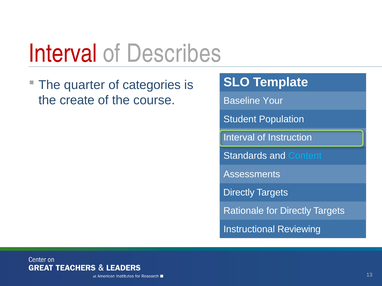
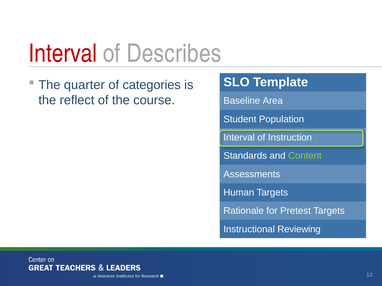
create: create -> reflect (77, 100)
Your: Your -> Area (273, 101)
Content colour: light blue -> light green (305, 156)
Directly: Directly -> Human (239, 193)
for Directly: Directly -> Pretest (296, 211)
